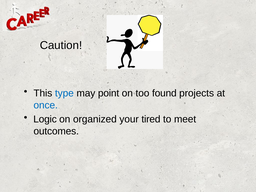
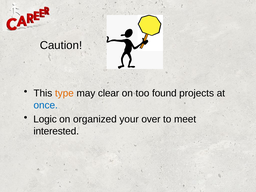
type colour: blue -> orange (64, 93)
point: point -> clear (109, 93)
tired: tired -> over (151, 119)
outcomes: outcomes -> interested (56, 131)
